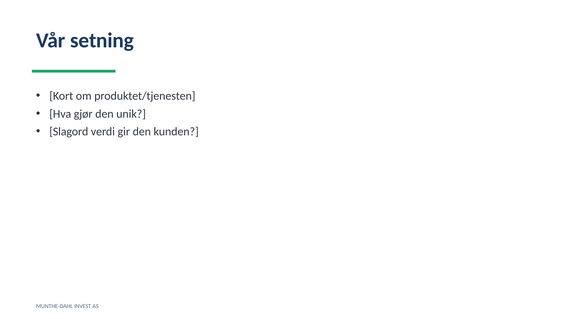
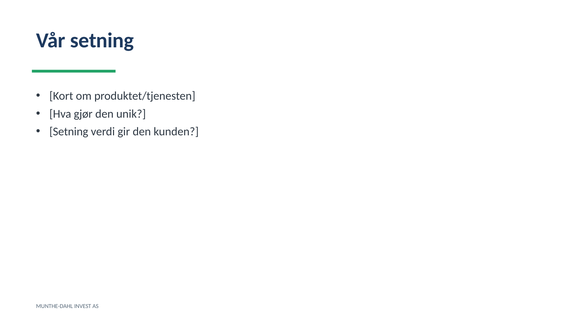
Slagord: Slagord -> Setning (69, 131)
